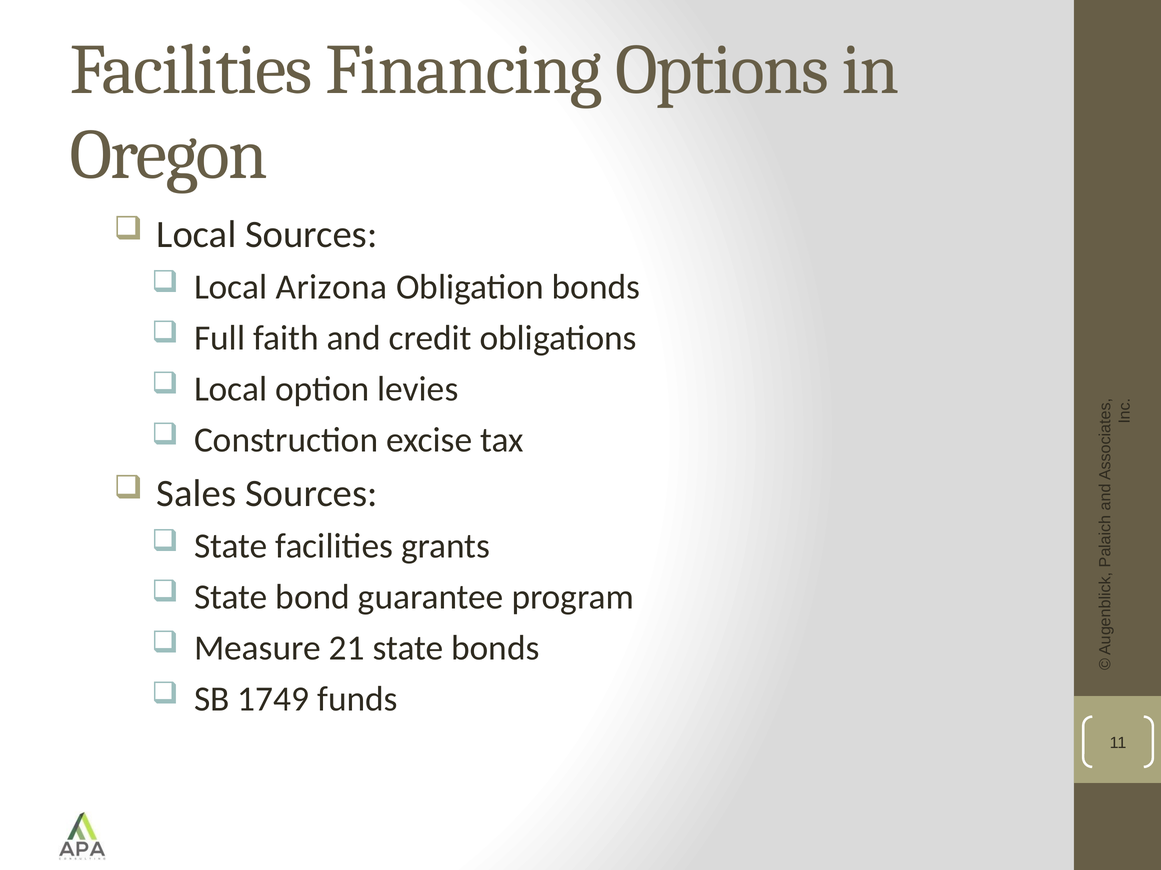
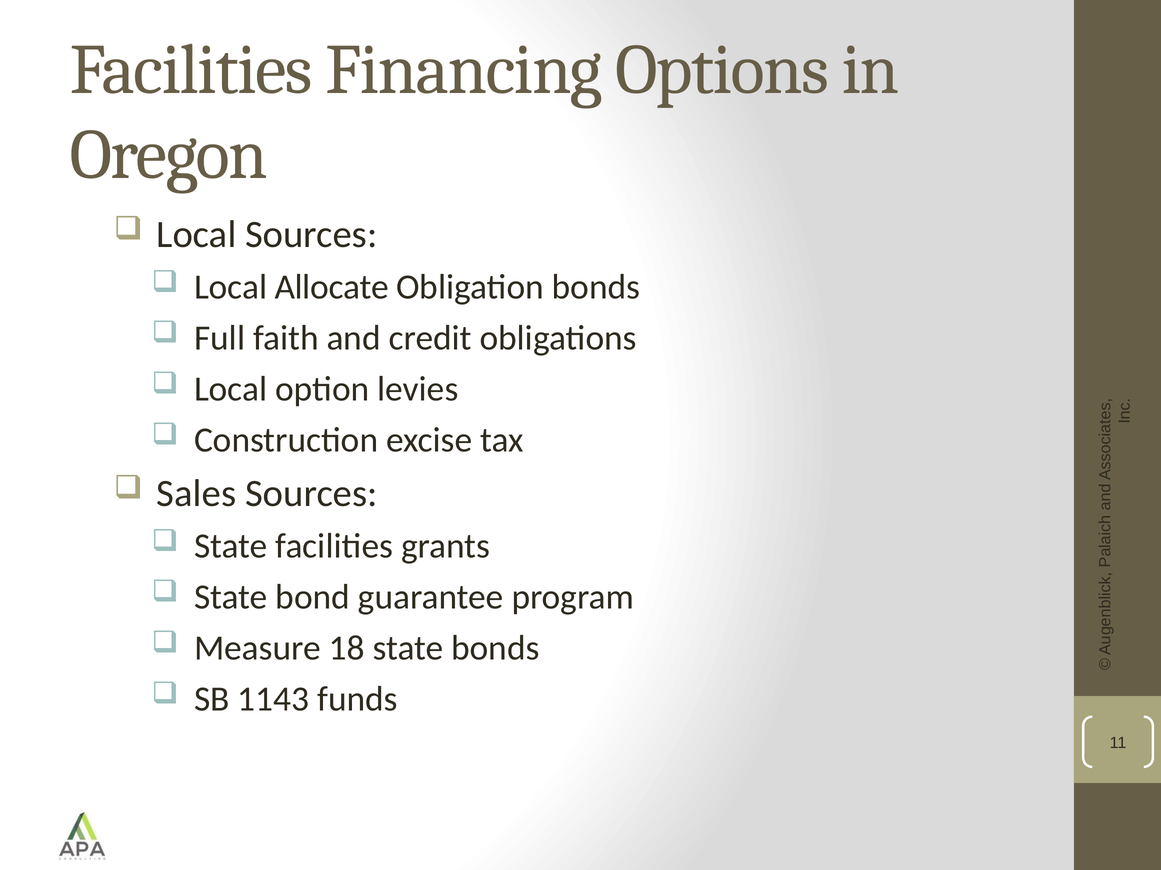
Arizona: Arizona -> Allocate (332, 288)
21: 21 -> 18 (347, 649)
1749: 1749 -> 1143 (273, 699)
